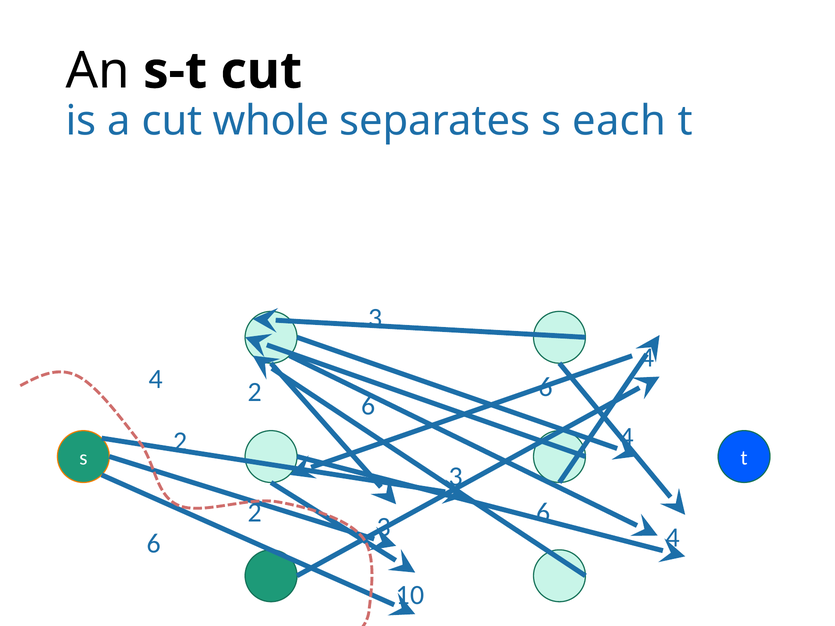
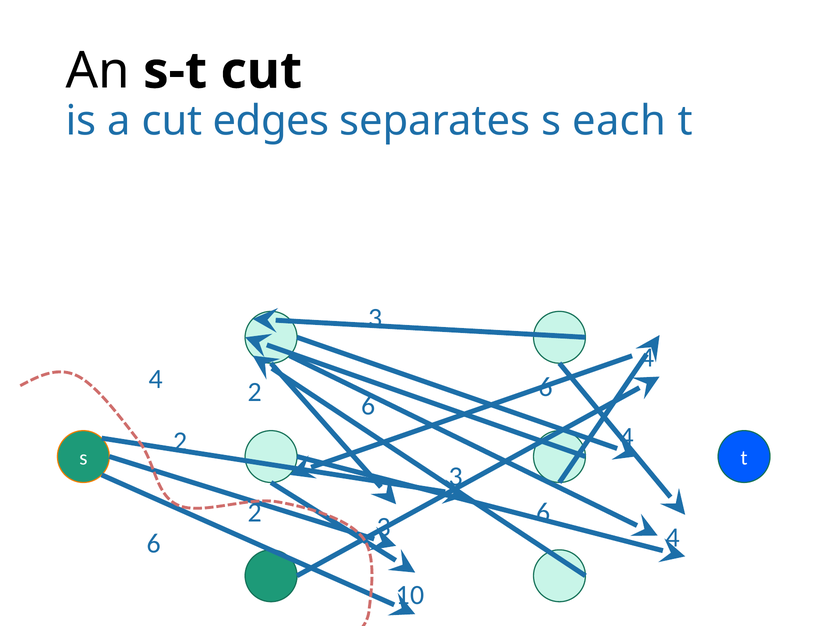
whole: whole -> edges (271, 121)
